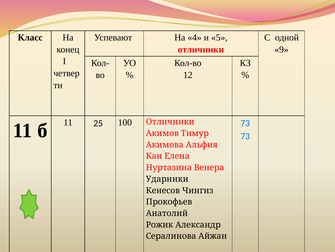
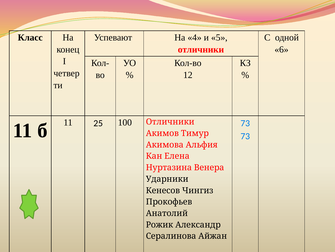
9: 9 -> 6 (282, 49)
